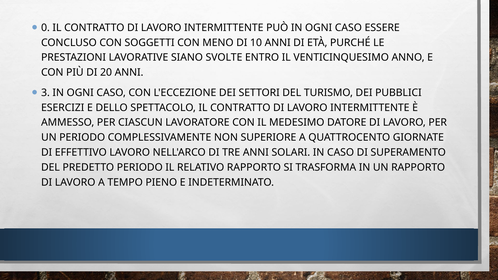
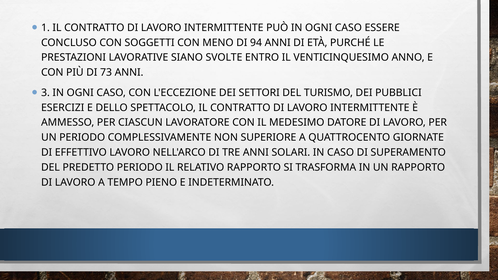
0: 0 -> 1 (45, 28)
10: 10 -> 94 (256, 43)
20: 20 -> 73 (106, 73)
